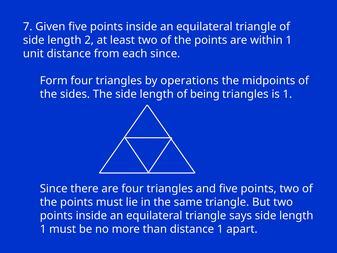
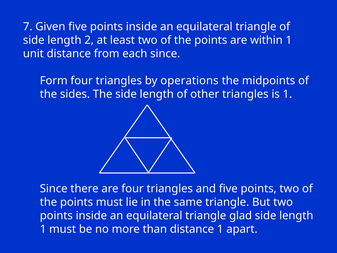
being: being -> other (205, 94)
says: says -> glad (241, 215)
